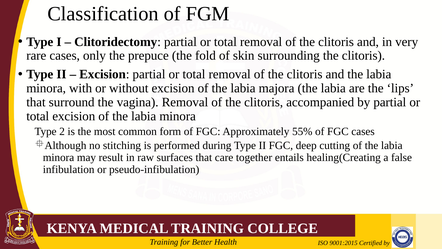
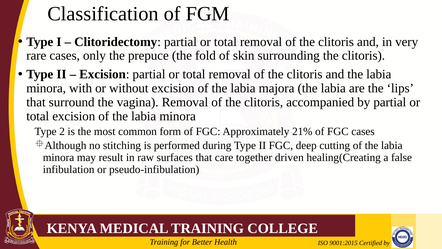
55%: 55% -> 21% (302, 131)
entails: entails -> driven (289, 157)
